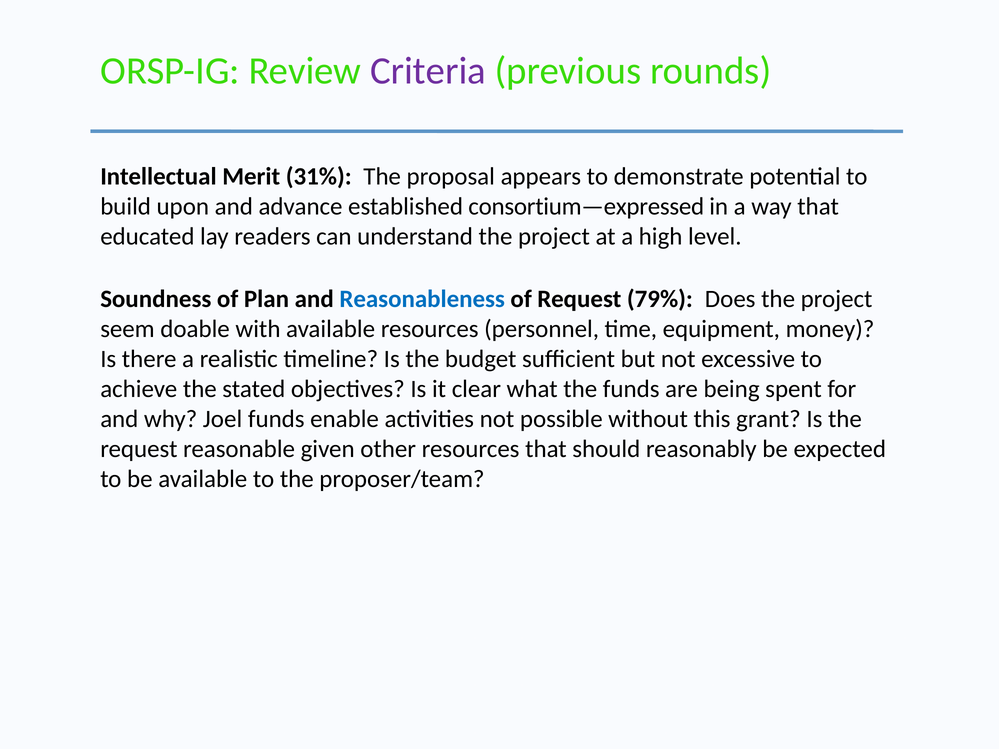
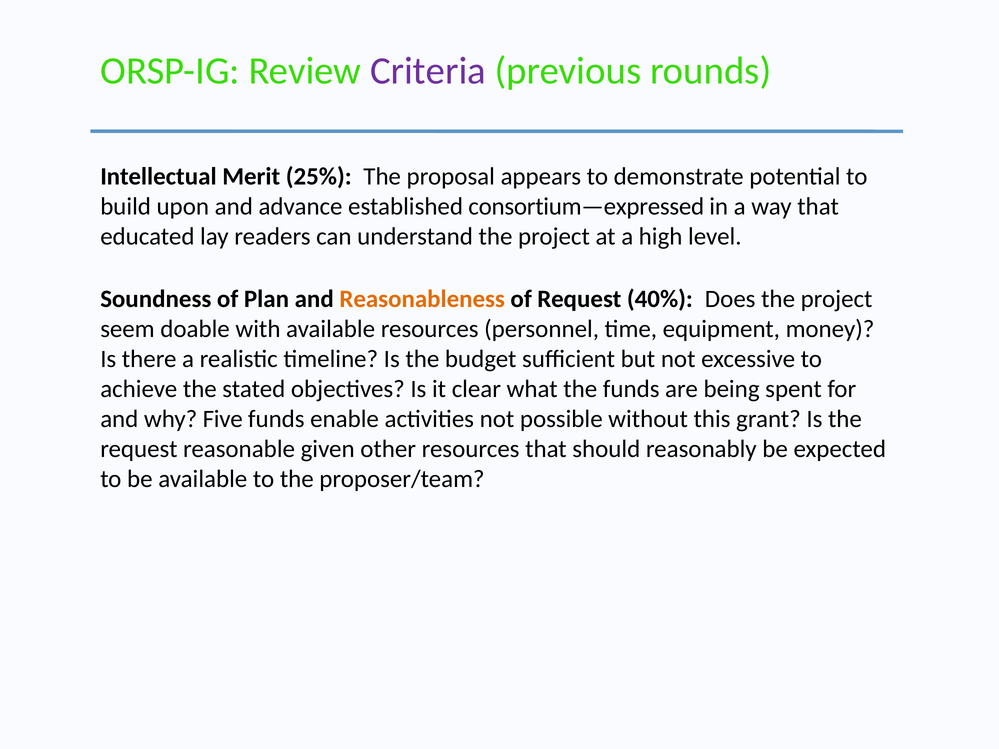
31%: 31% -> 25% (319, 177)
Reasonableness colour: blue -> orange (422, 299)
79%: 79% -> 40% (660, 299)
Joel: Joel -> Five (223, 419)
